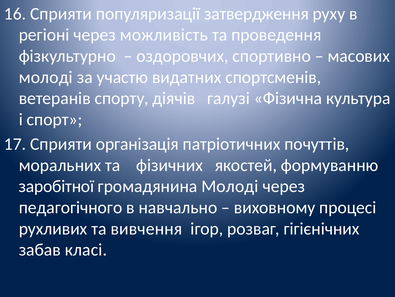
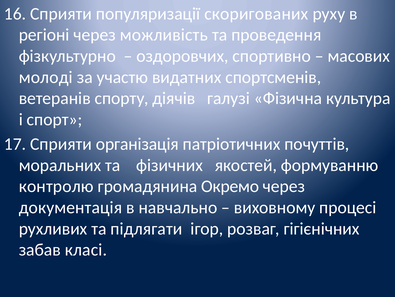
затвердження: затвердження -> скоригованих (256, 14)
заробітної: заробітної -> контролю (56, 186)
громадянина Молоді: Молоді -> Окремо (230, 186)
педагогічного: педагогічного -> документація (70, 207)
вивчення: вивчення -> підлягати (146, 228)
